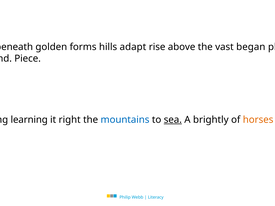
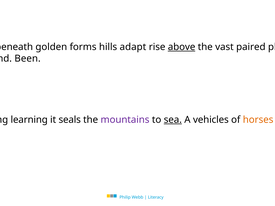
above underline: none -> present (182, 47)
began: began -> paired (251, 47)
Piece: Piece -> Been (28, 59)
right: right -> seals (70, 120)
mountains colour: blue -> purple (125, 120)
brightly: brightly -> vehicles (211, 120)
